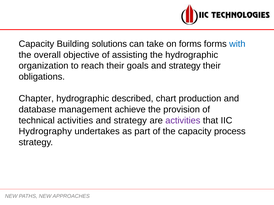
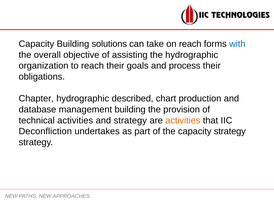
on forms: forms -> reach (190, 44)
goals and strategy: strategy -> process (185, 66)
management achieve: achieve -> building (130, 110)
activities colour: purple -> orange (183, 121)
Hydrography: Hydrography -> Deconfliction (45, 132)
capacity process: process -> strategy (230, 132)
